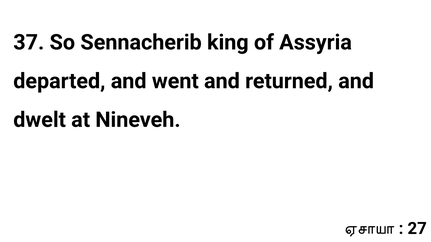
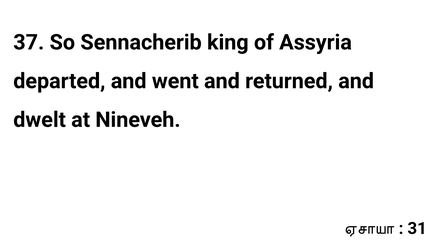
27: 27 -> 31 (417, 229)
